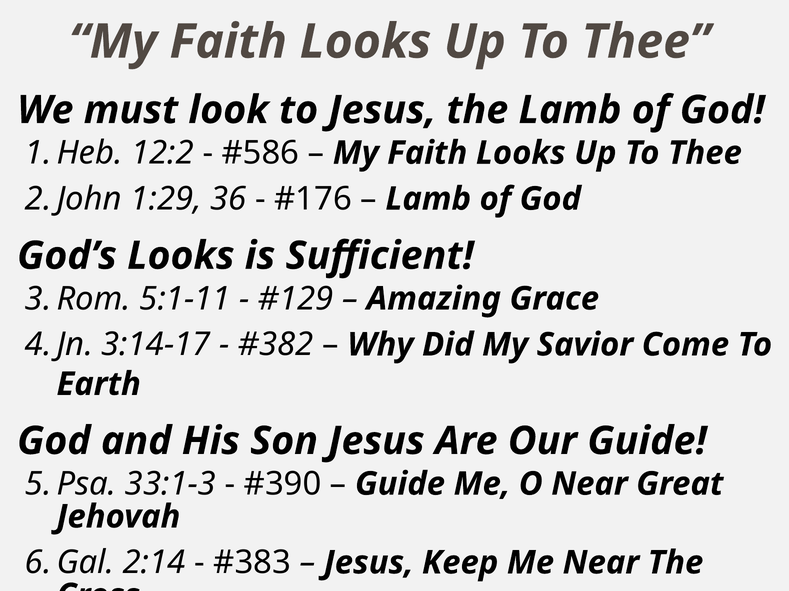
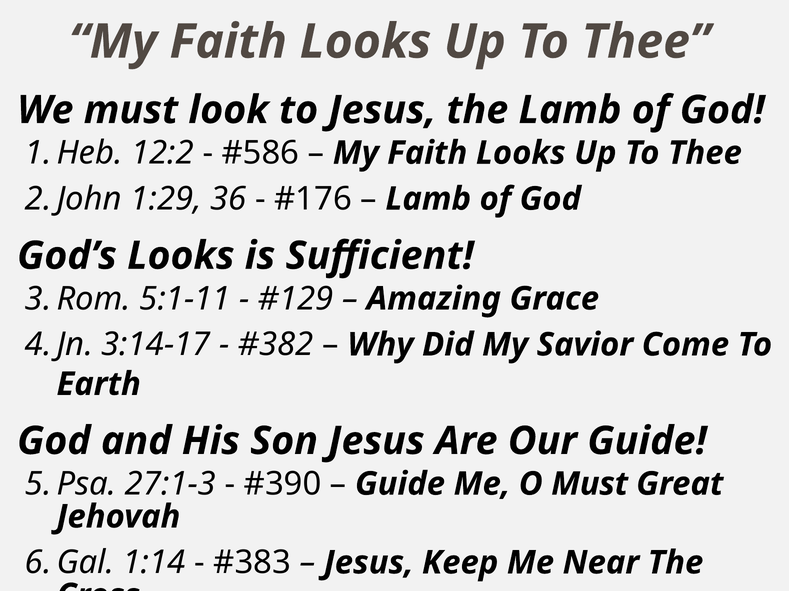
33:1-3: 33:1-3 -> 27:1-3 (170, 484)
O Near: Near -> Must (590, 484)
2:14: 2:14 -> 1:14 (154, 563)
